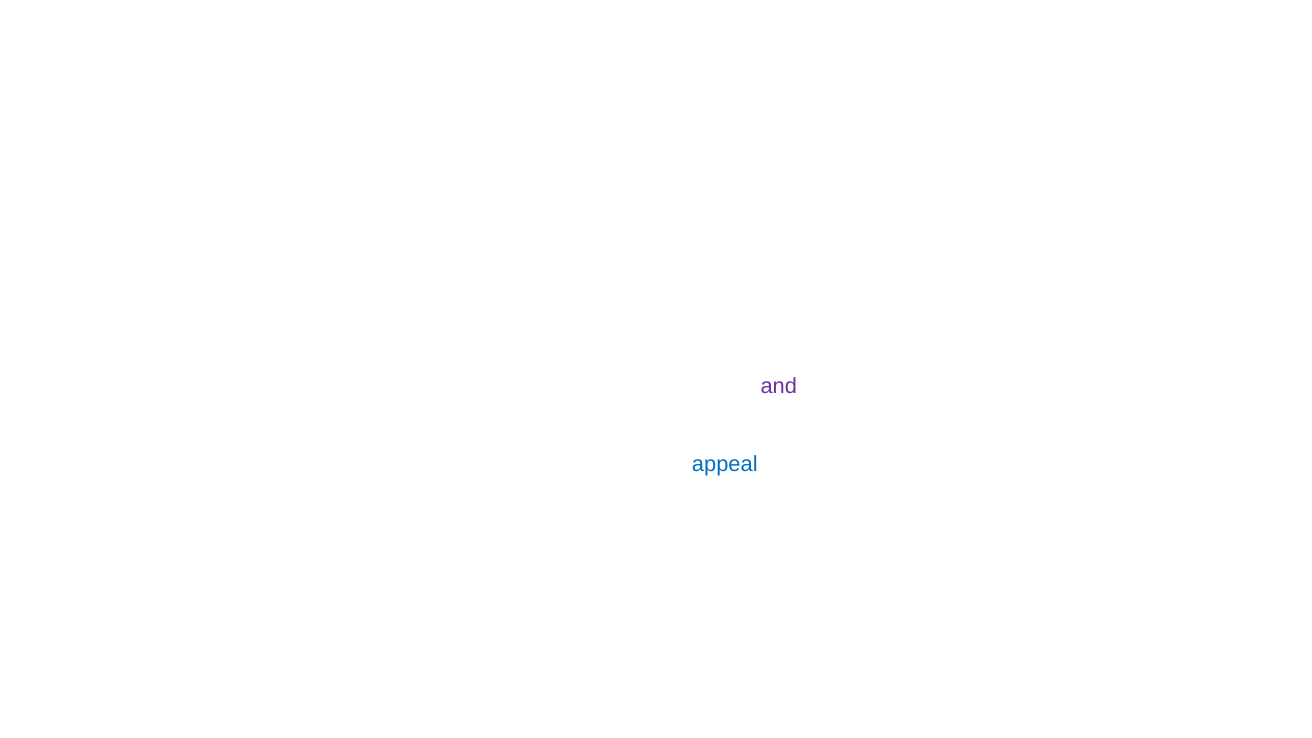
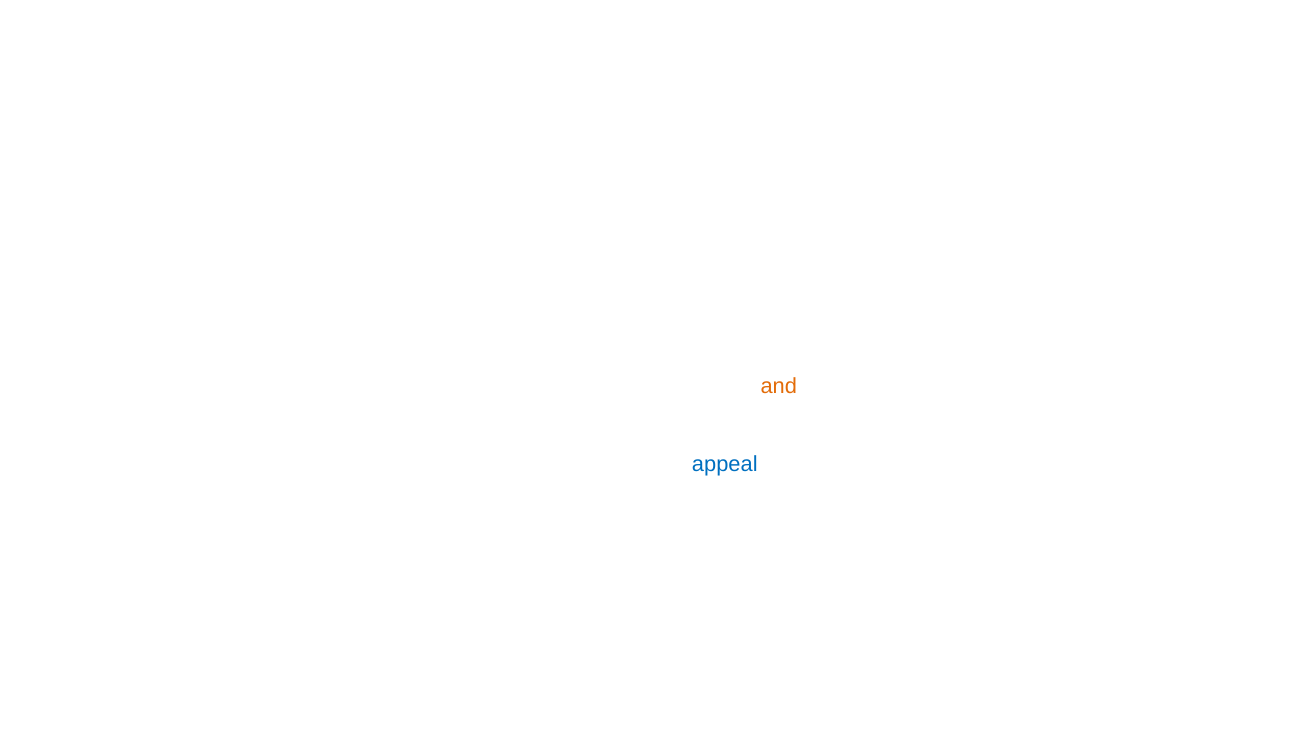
and colour: purple -> orange (779, 386)
